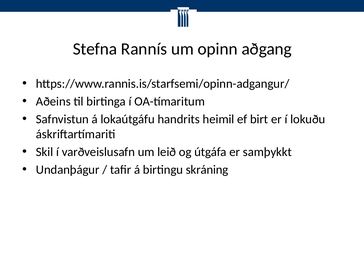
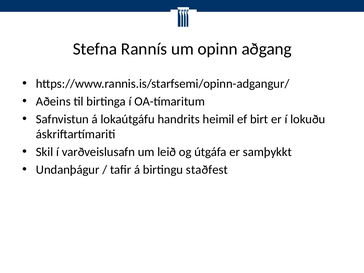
skráning: skráning -> staðfest (207, 170)
